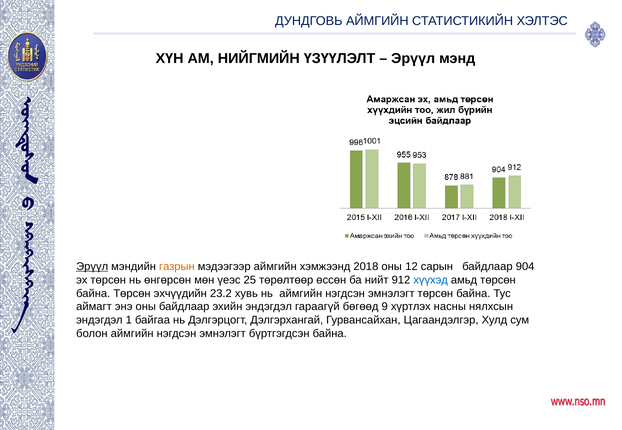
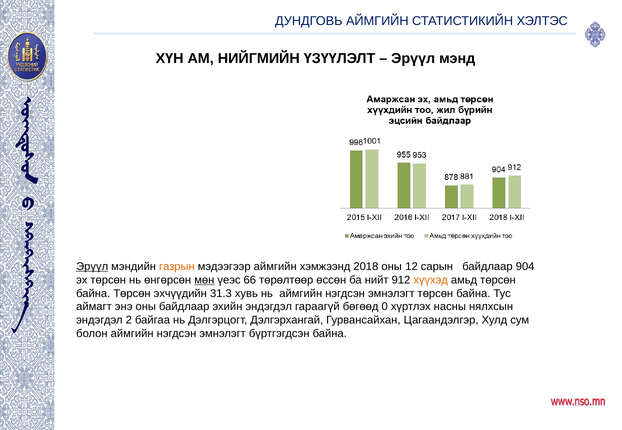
мөн underline: none -> present (204, 280)
25: 25 -> 66 (250, 280)
хүүхэд colour: blue -> orange (431, 280)
23.2: 23.2 -> 31.3 (221, 294)
9: 9 -> 0 (385, 307)
1: 1 -> 2 (129, 321)
